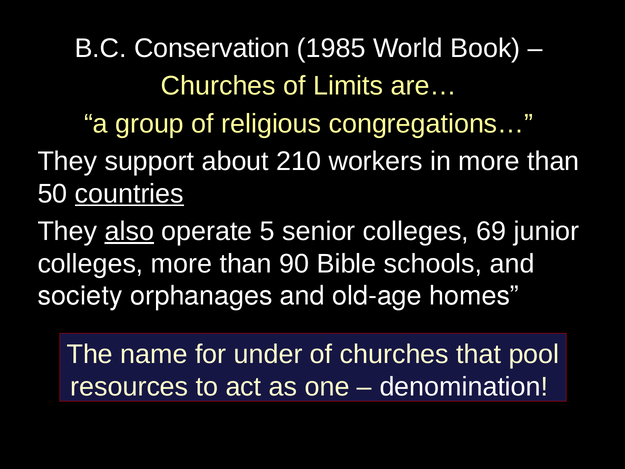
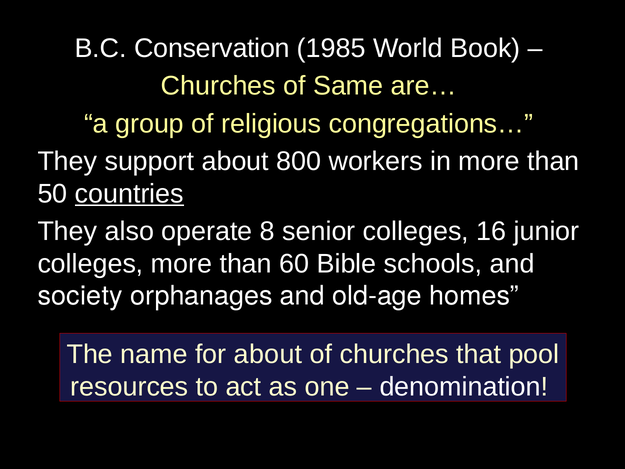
Limits: Limits -> Same (348, 86)
210: 210 -> 800 (299, 161)
also underline: present -> none (129, 231)
5: 5 -> 8 (267, 231)
69: 69 -> 16 (491, 231)
90: 90 -> 60 (294, 264)
for under: under -> about (268, 354)
